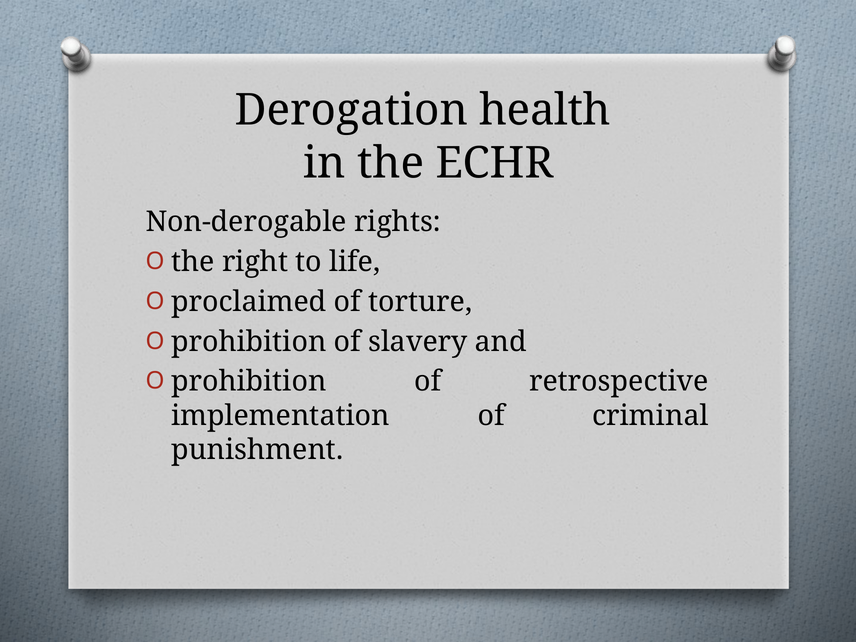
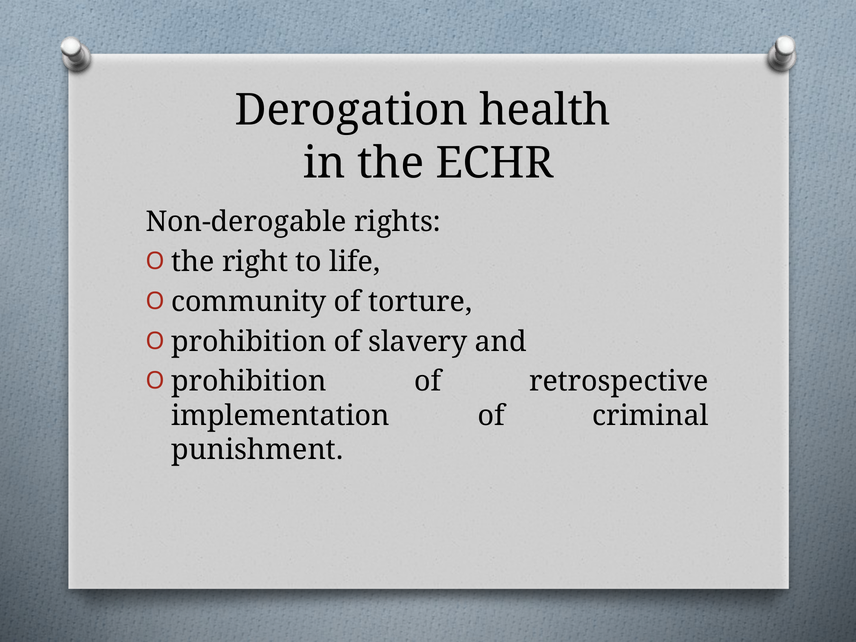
proclaimed: proclaimed -> community (249, 302)
